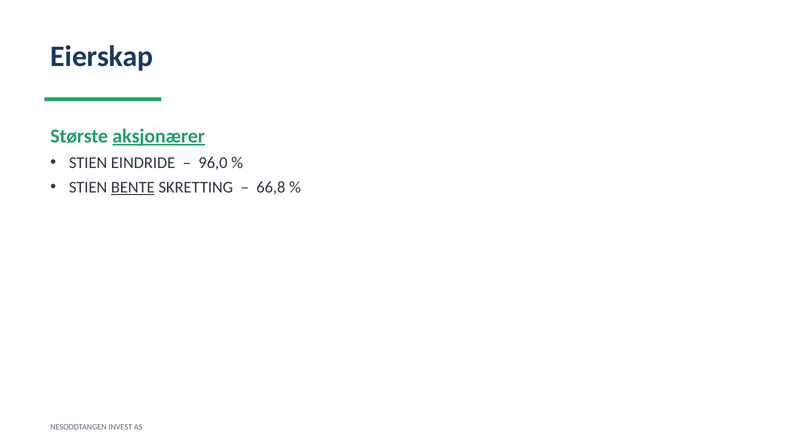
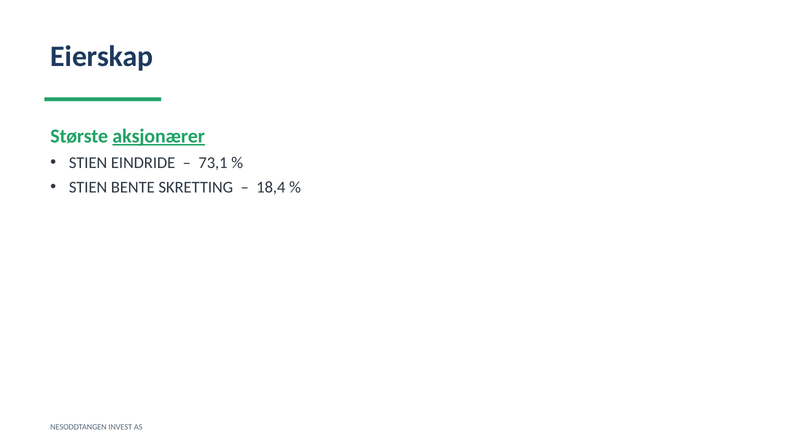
96,0: 96,0 -> 73,1 (213, 163)
BENTE underline: present -> none (133, 187)
66,8: 66,8 -> 18,4 (271, 187)
